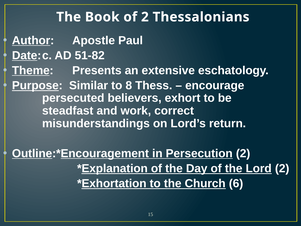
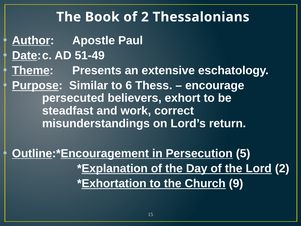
51-82: 51-82 -> 51-49 (90, 55)
8: 8 -> 6 (129, 85)
Persecution 2: 2 -> 5 (243, 153)
6: 6 -> 9 (236, 183)
